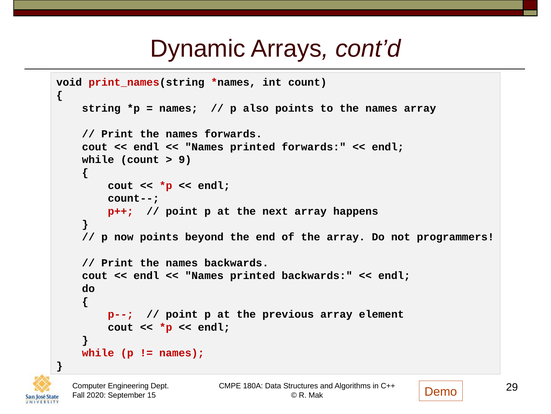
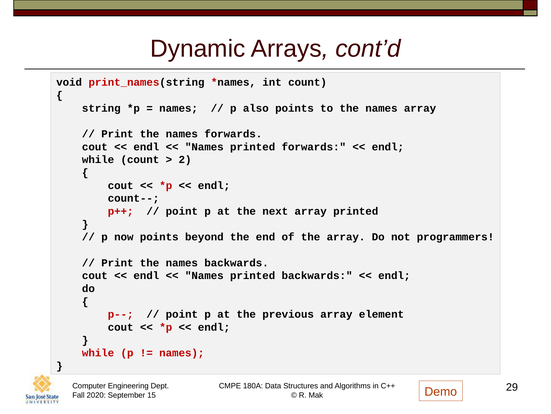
9: 9 -> 2 (185, 159)
array happens: happens -> printed (356, 211)
